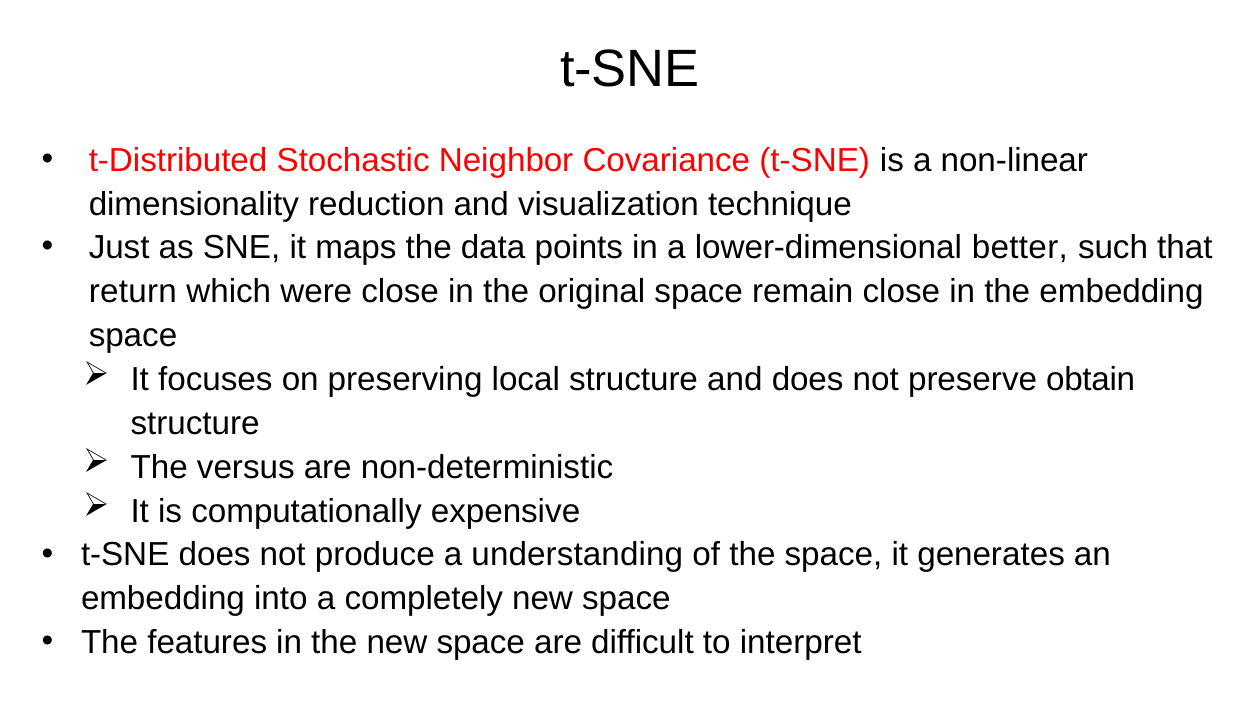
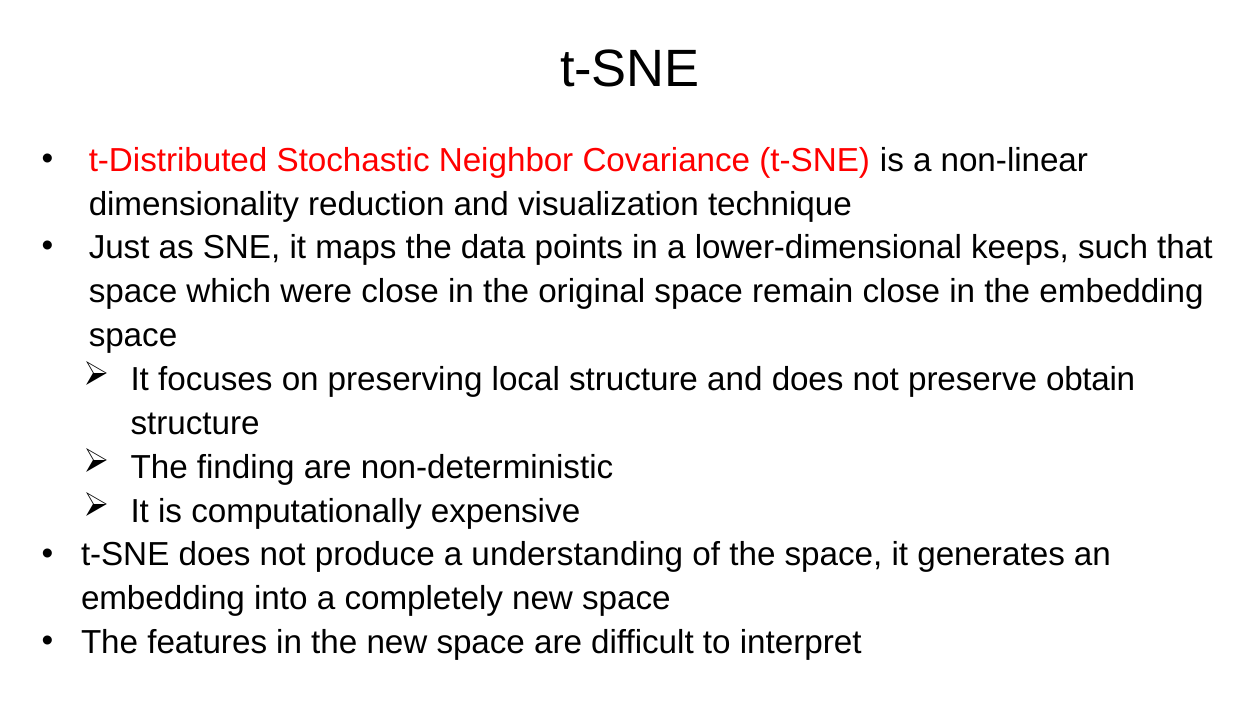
better: better -> keeps (1020, 248)
return: return -> space (133, 292)
versus: versus -> finding (246, 467)
